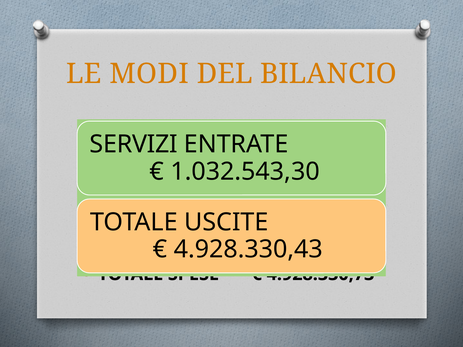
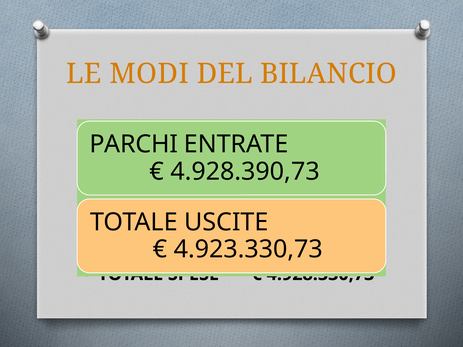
SERVIZI: SERVIZI -> PARCHI (134, 144)
1.032.543,30: 1.032.543,30 -> 4.928.390,73 (245, 172)
4.928.330,43: 4.928.330,43 -> 4.923.330,73 (248, 249)
